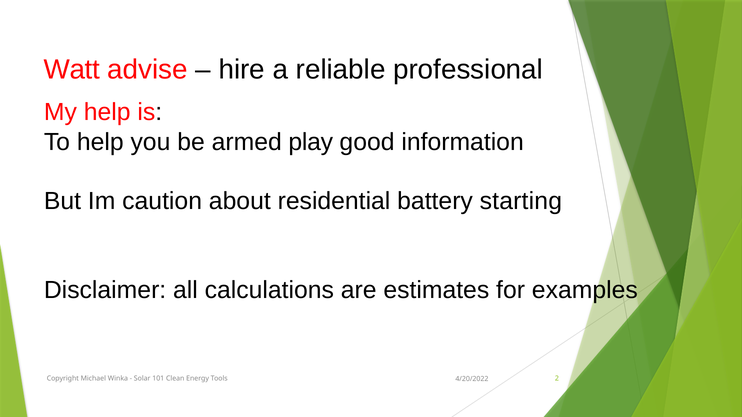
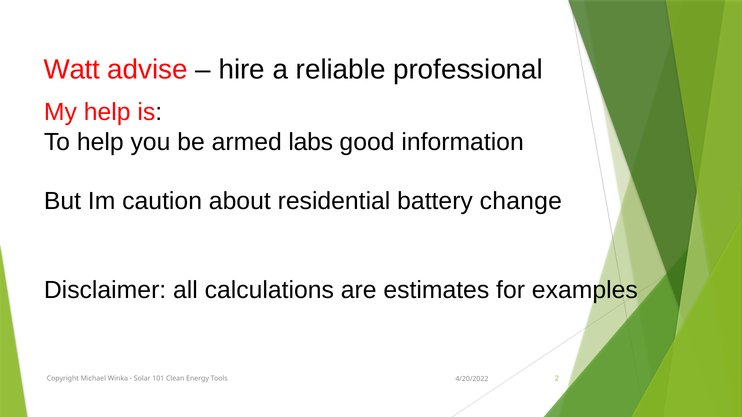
play: play -> labs (311, 142)
starting: starting -> change (521, 201)
